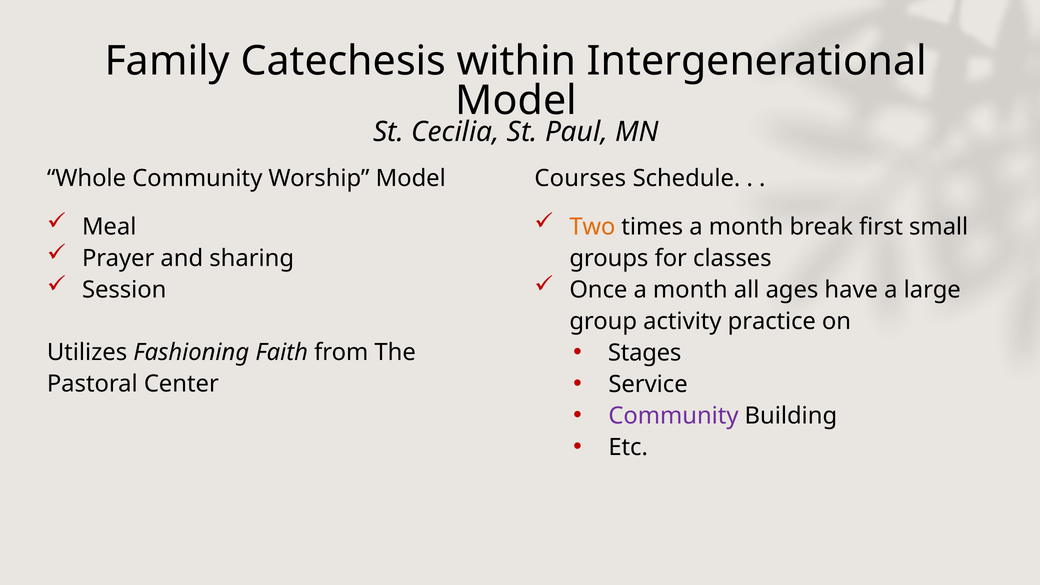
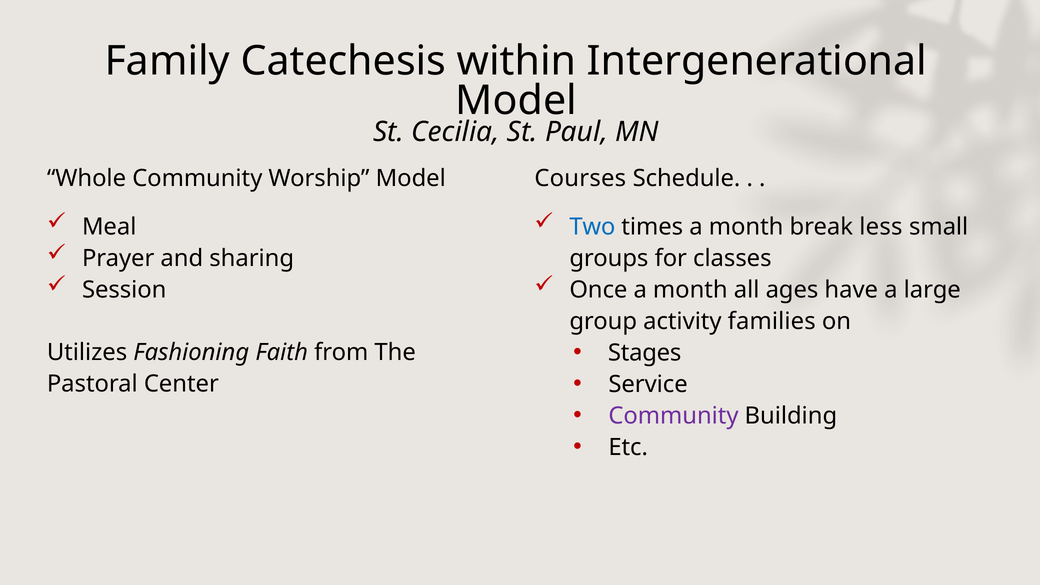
Two colour: orange -> blue (592, 227)
first: first -> less (881, 227)
practice: practice -> families (772, 321)
